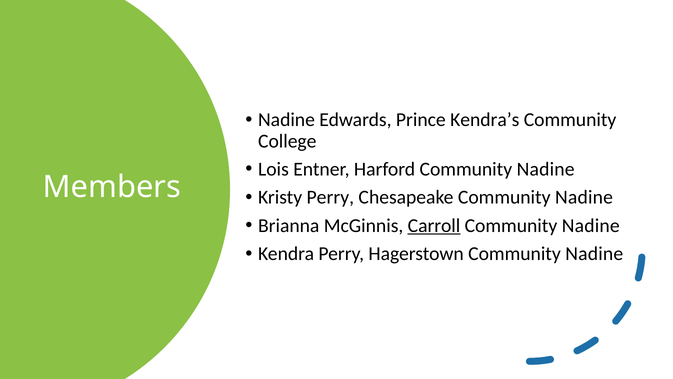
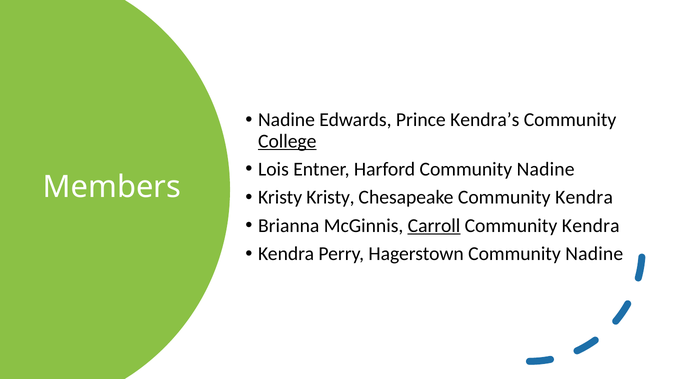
College underline: none -> present (287, 141)
Kristy Perry: Perry -> Kristy (330, 197)
Chesapeake Community Nadine: Nadine -> Kendra (584, 197)
Nadine: Nadine -> Kendra (591, 225)
